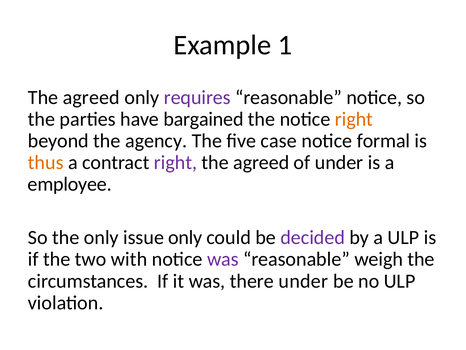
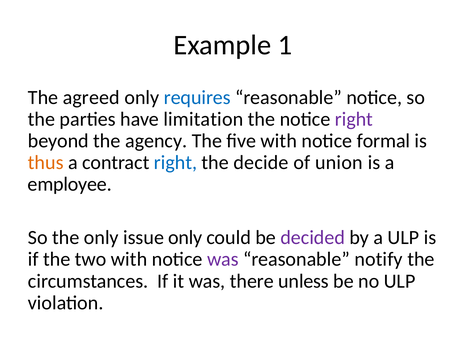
requires colour: purple -> blue (197, 97)
bargained: bargained -> limitation (203, 119)
right colour: orange -> purple (354, 119)
five case: case -> with (279, 141)
right colour: purple -> blue (176, 162)
agreed: agreed -> decide (261, 162)
of under: under -> union (339, 162)
weigh: weigh -> notify (379, 259)
there under: under -> unless (304, 281)
